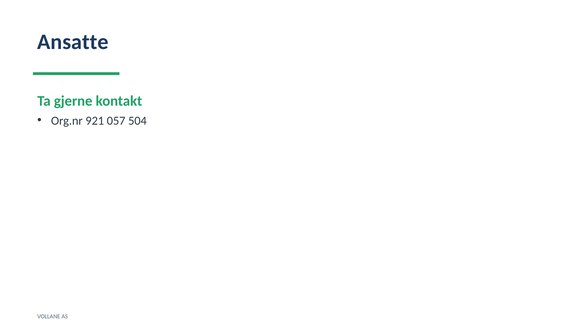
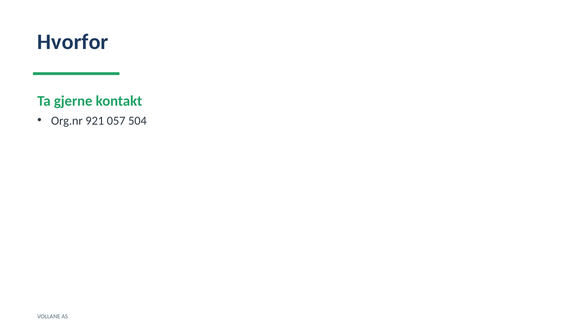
Ansatte: Ansatte -> Hvorfor (73, 42)
